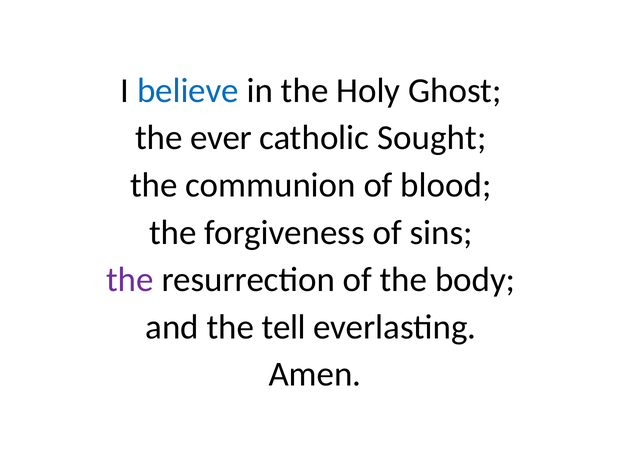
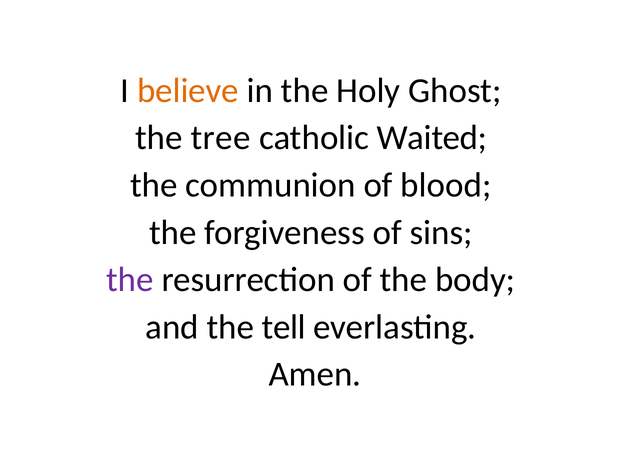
believe colour: blue -> orange (188, 91)
ever: ever -> tree (221, 138)
Sought: Sought -> Waited (432, 138)
